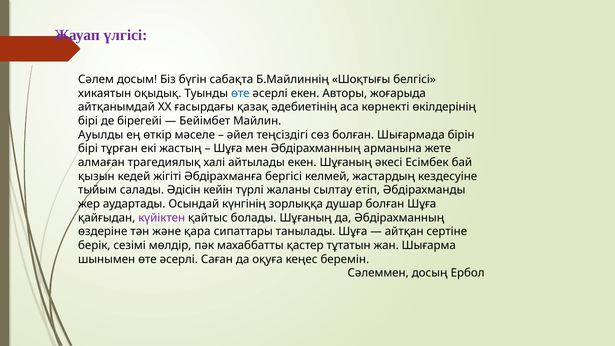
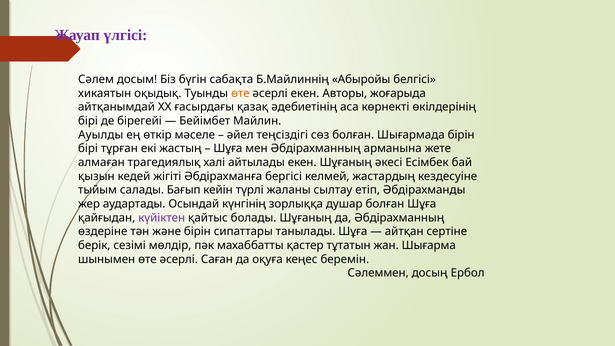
Шоқтығы: Шоқтығы -> Абыройы (361, 79)
өте colour: blue -> orange (240, 93)
Әдісін: Әдісін -> Бағып (184, 190)
және қара: қара -> бірін (197, 232)
